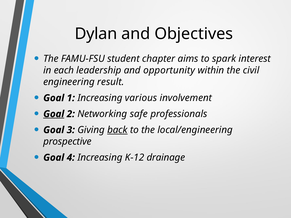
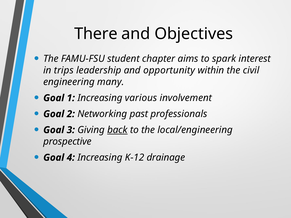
Dylan: Dylan -> There (96, 34)
each: each -> trips (64, 70)
result: result -> many (111, 82)
Goal underline: present -> none (54, 114)
safe: safe -> past (139, 114)
